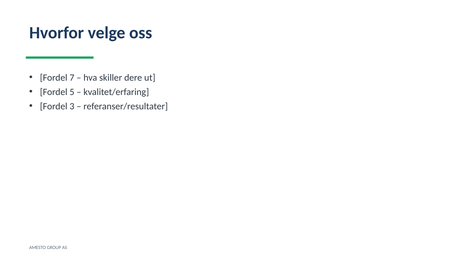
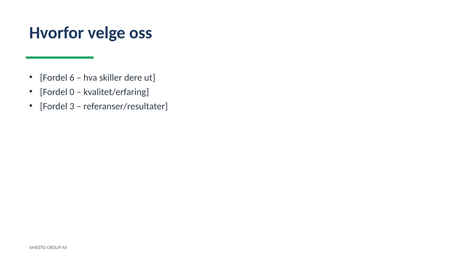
7: 7 -> 6 (72, 78)
5: 5 -> 0 (72, 92)
